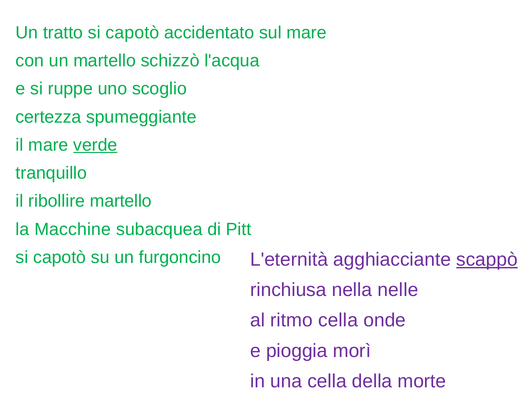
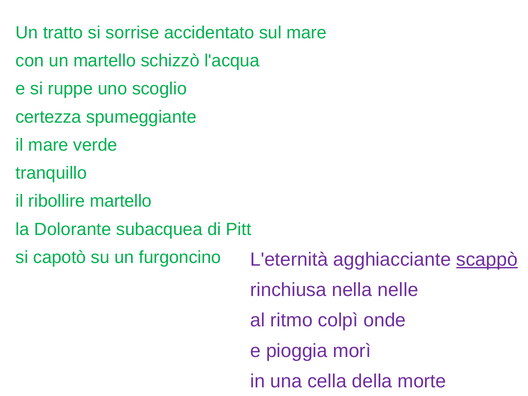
tratto si capotò: capotò -> sorrise (132, 33)
verde underline: present -> none (95, 145)
Macchine: Macchine -> Dolorante (73, 229)
ritmo cella: cella -> colpì (338, 320)
